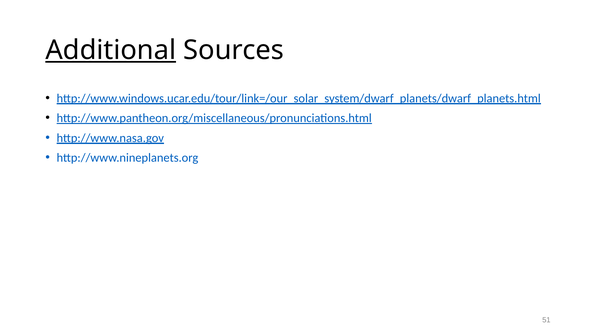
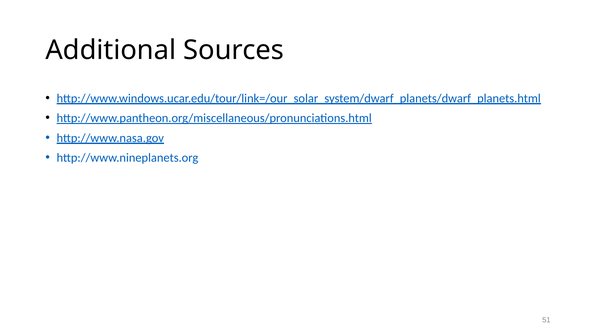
Additional underline: present -> none (111, 50)
